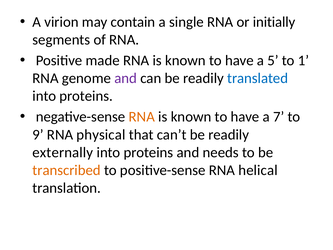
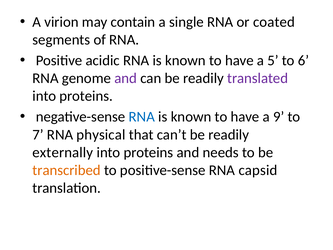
initially: initially -> coated (274, 22)
made: made -> acidic (103, 60)
1: 1 -> 6 (303, 60)
translated colour: blue -> purple (258, 78)
RNA colour: orange -> blue (142, 117)
7: 7 -> 9 (279, 117)
9: 9 -> 7 (38, 135)
helical: helical -> capsid (258, 170)
